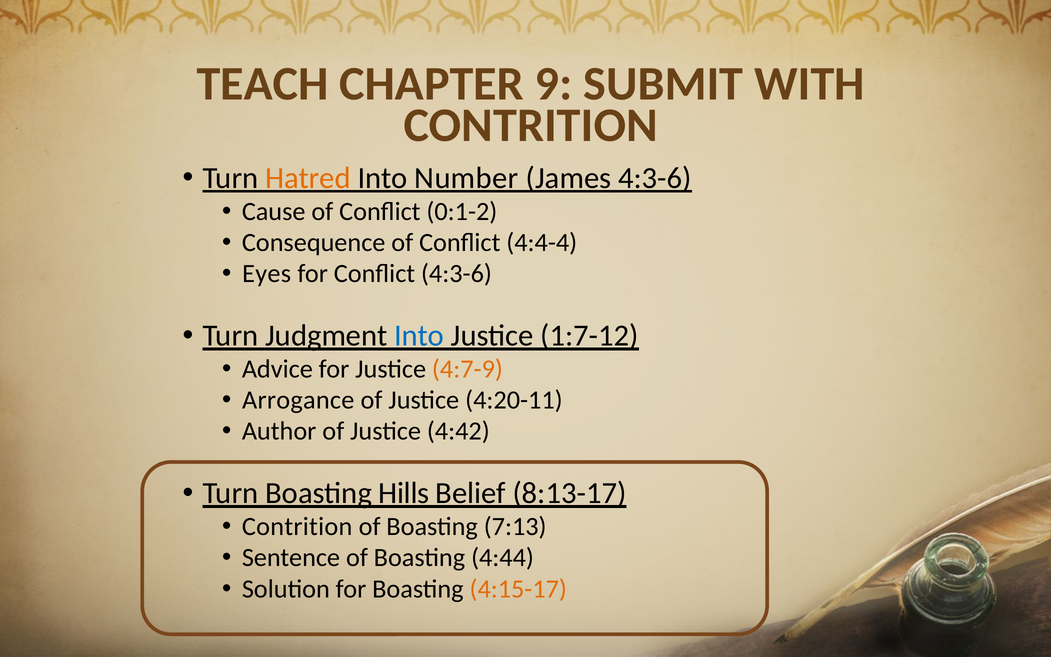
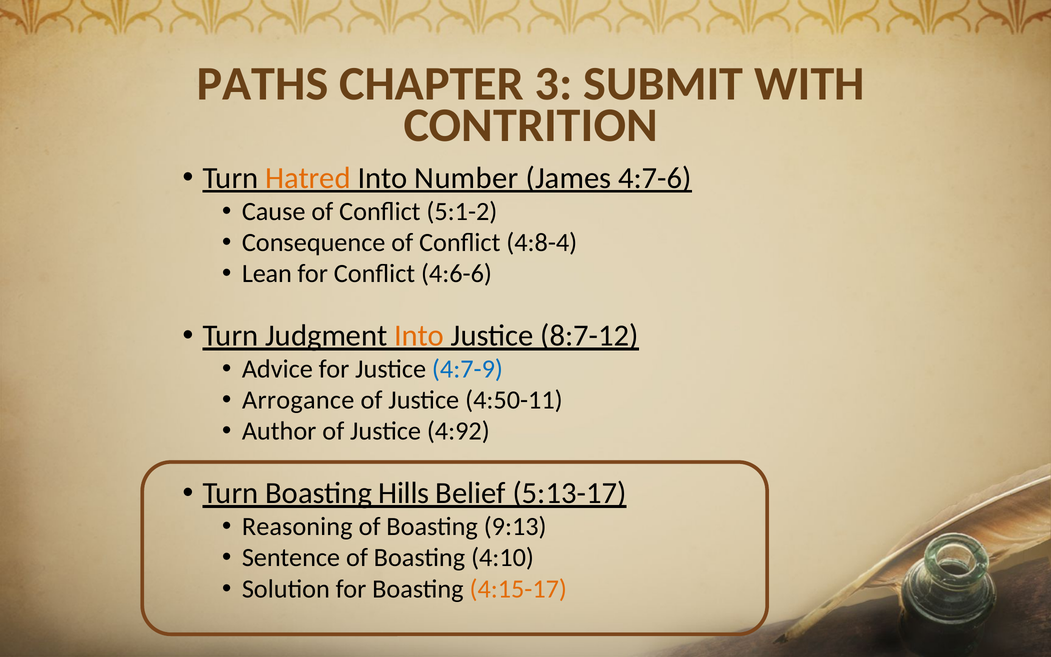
TEACH: TEACH -> PATHS (262, 84)
9: 9 -> 3 (554, 84)
James 4:3-6: 4:3-6 -> 4:7-6 (655, 178)
0:1-2: 0:1-2 -> 5:1-2 (462, 211)
4:4-4: 4:4-4 -> 4:8-4 (542, 242)
Eyes: Eyes -> Lean (267, 274)
Conflict 4:3-6: 4:3-6 -> 4:6-6 (456, 274)
Into colour: blue -> orange (419, 336)
1:7-12: 1:7-12 -> 8:7-12 (590, 336)
4:7-9 colour: orange -> blue (467, 369)
4:20-11: 4:20-11 -> 4:50-11 (514, 400)
4:42: 4:42 -> 4:92 (458, 431)
8:13-17: 8:13-17 -> 5:13-17 (569, 493)
Contrition: Contrition -> Reasoning (297, 527)
7:13: 7:13 -> 9:13 (515, 527)
4:44: 4:44 -> 4:10 (503, 558)
